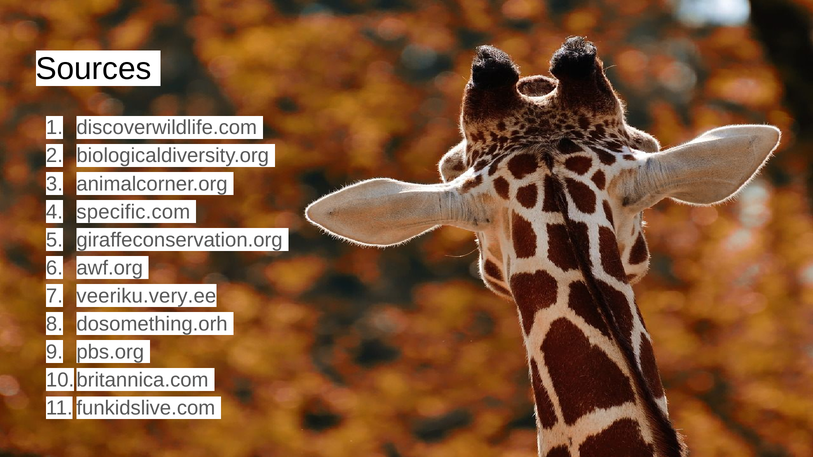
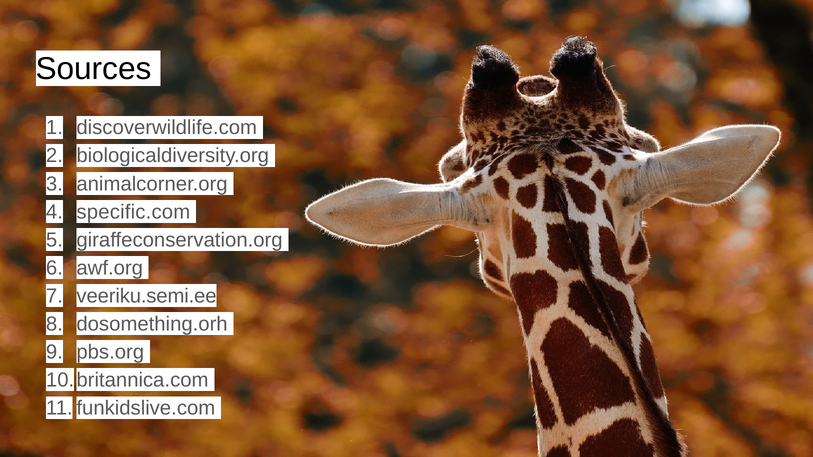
veeriku.very.ee: veeriku.very.ee -> veeriku.semi.ee (147, 296)
